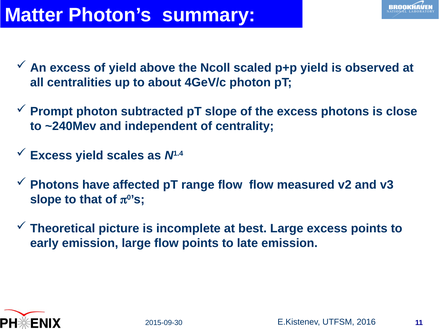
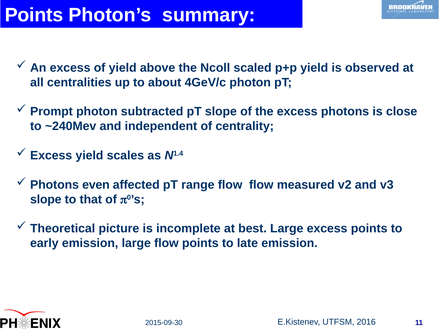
Matter: Matter -> Points (34, 15)
have: have -> even (96, 185)
